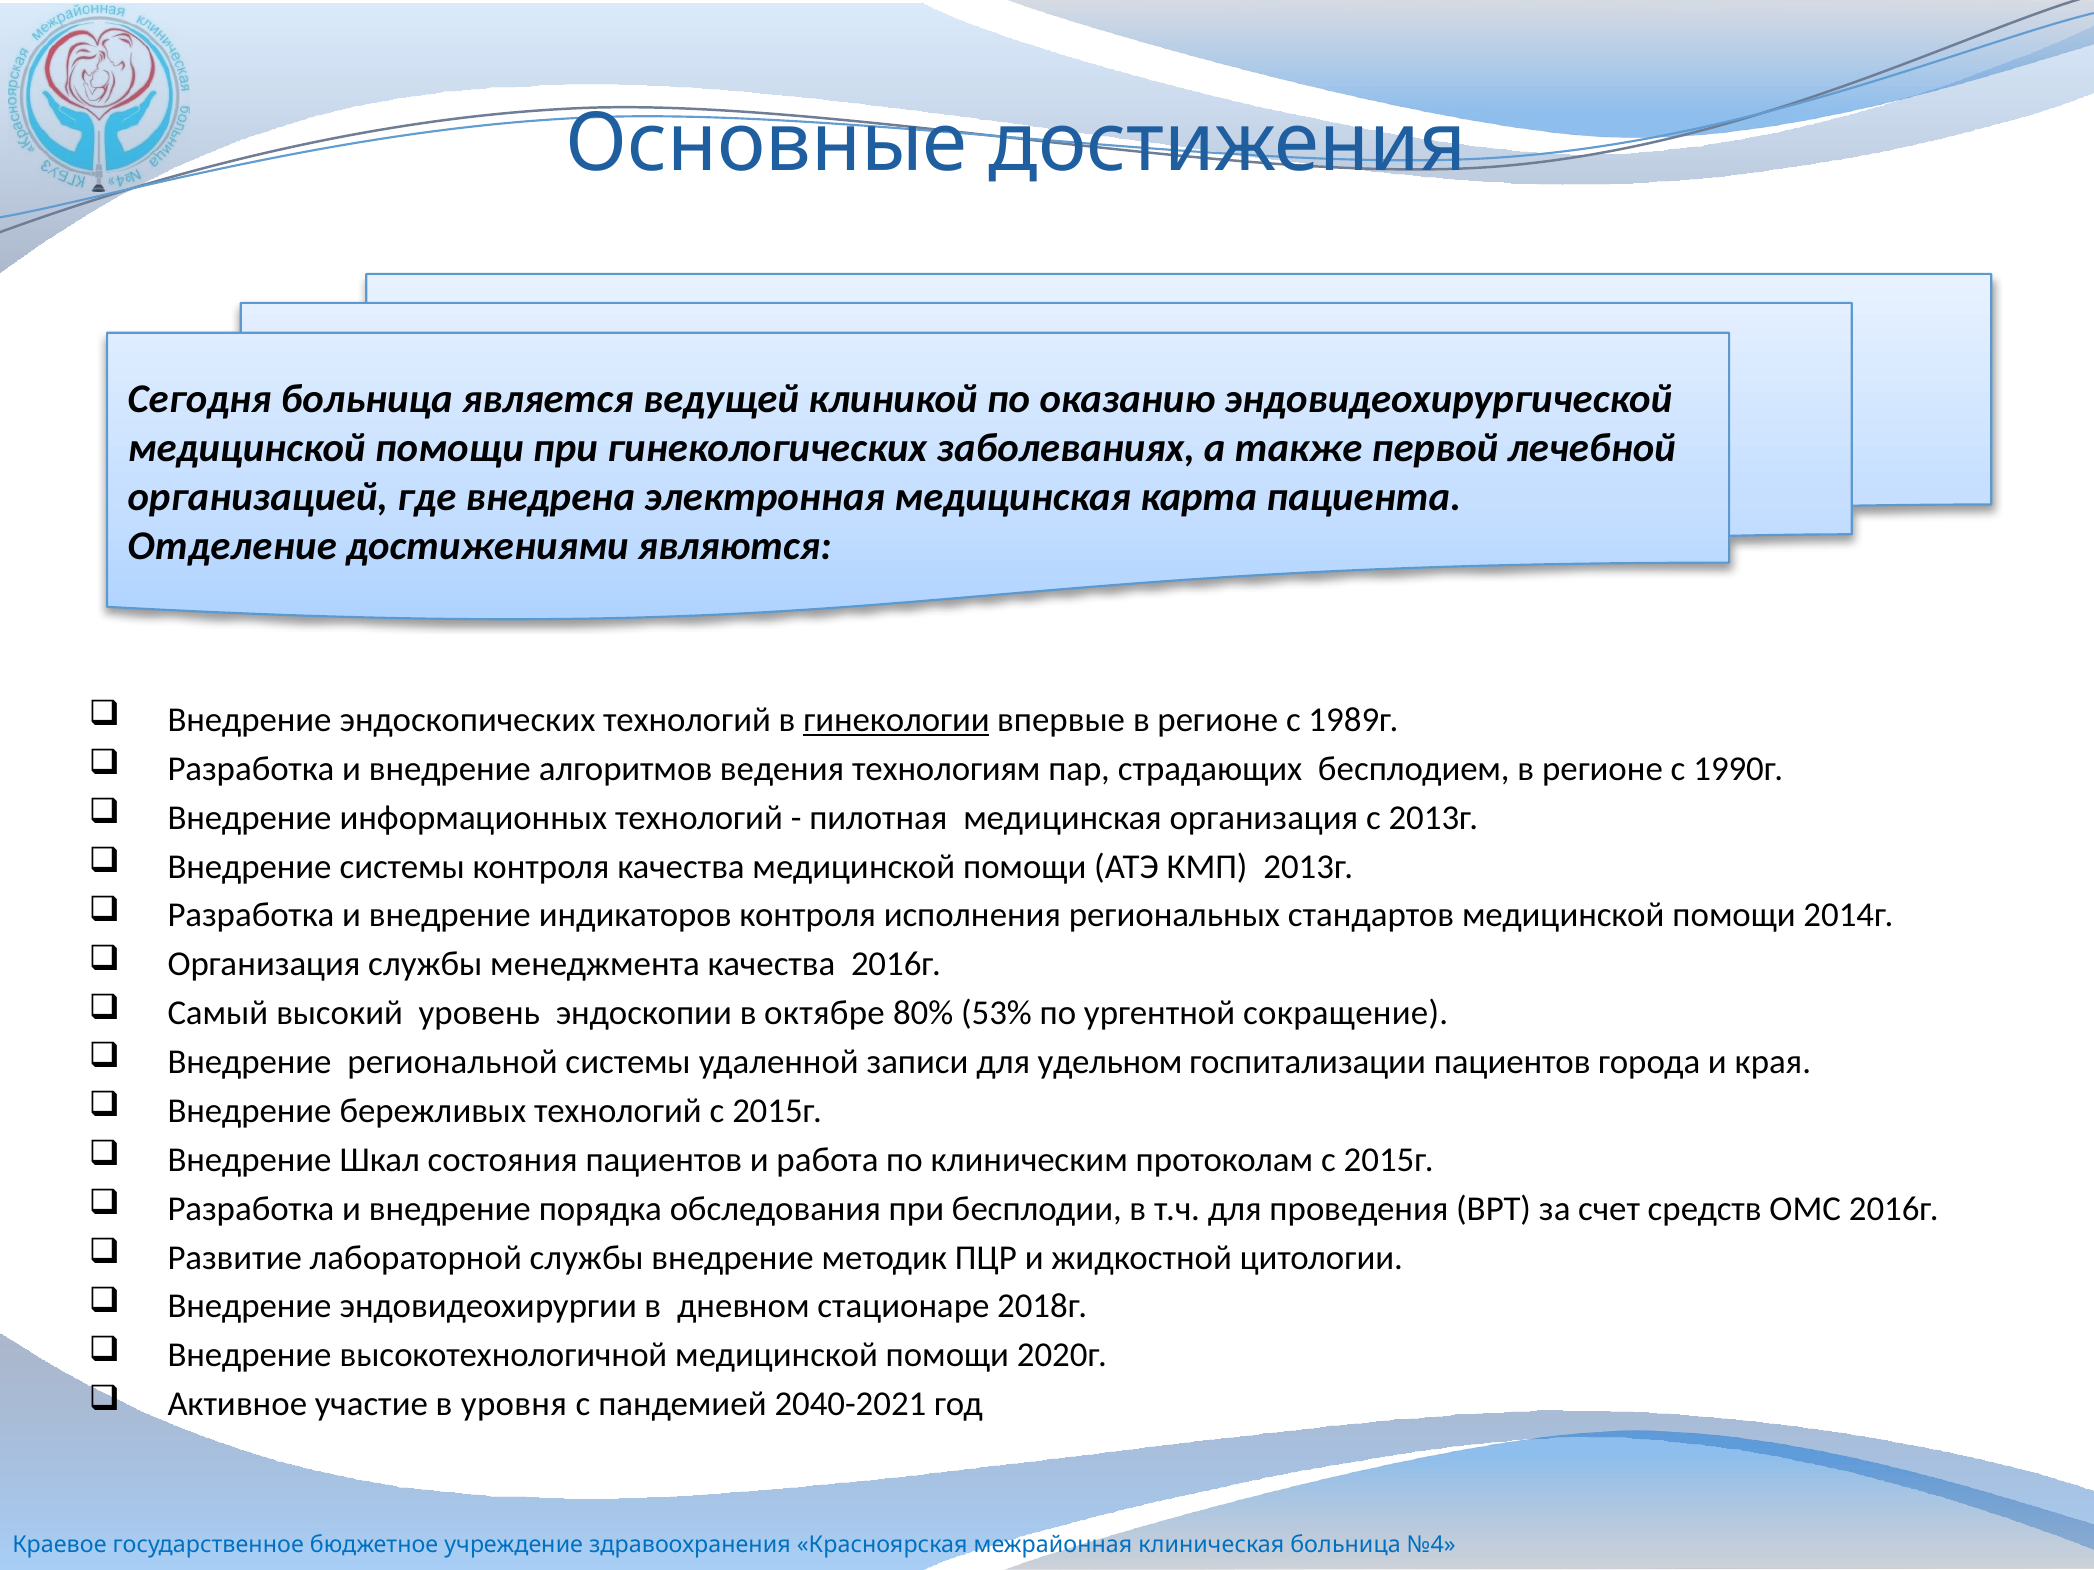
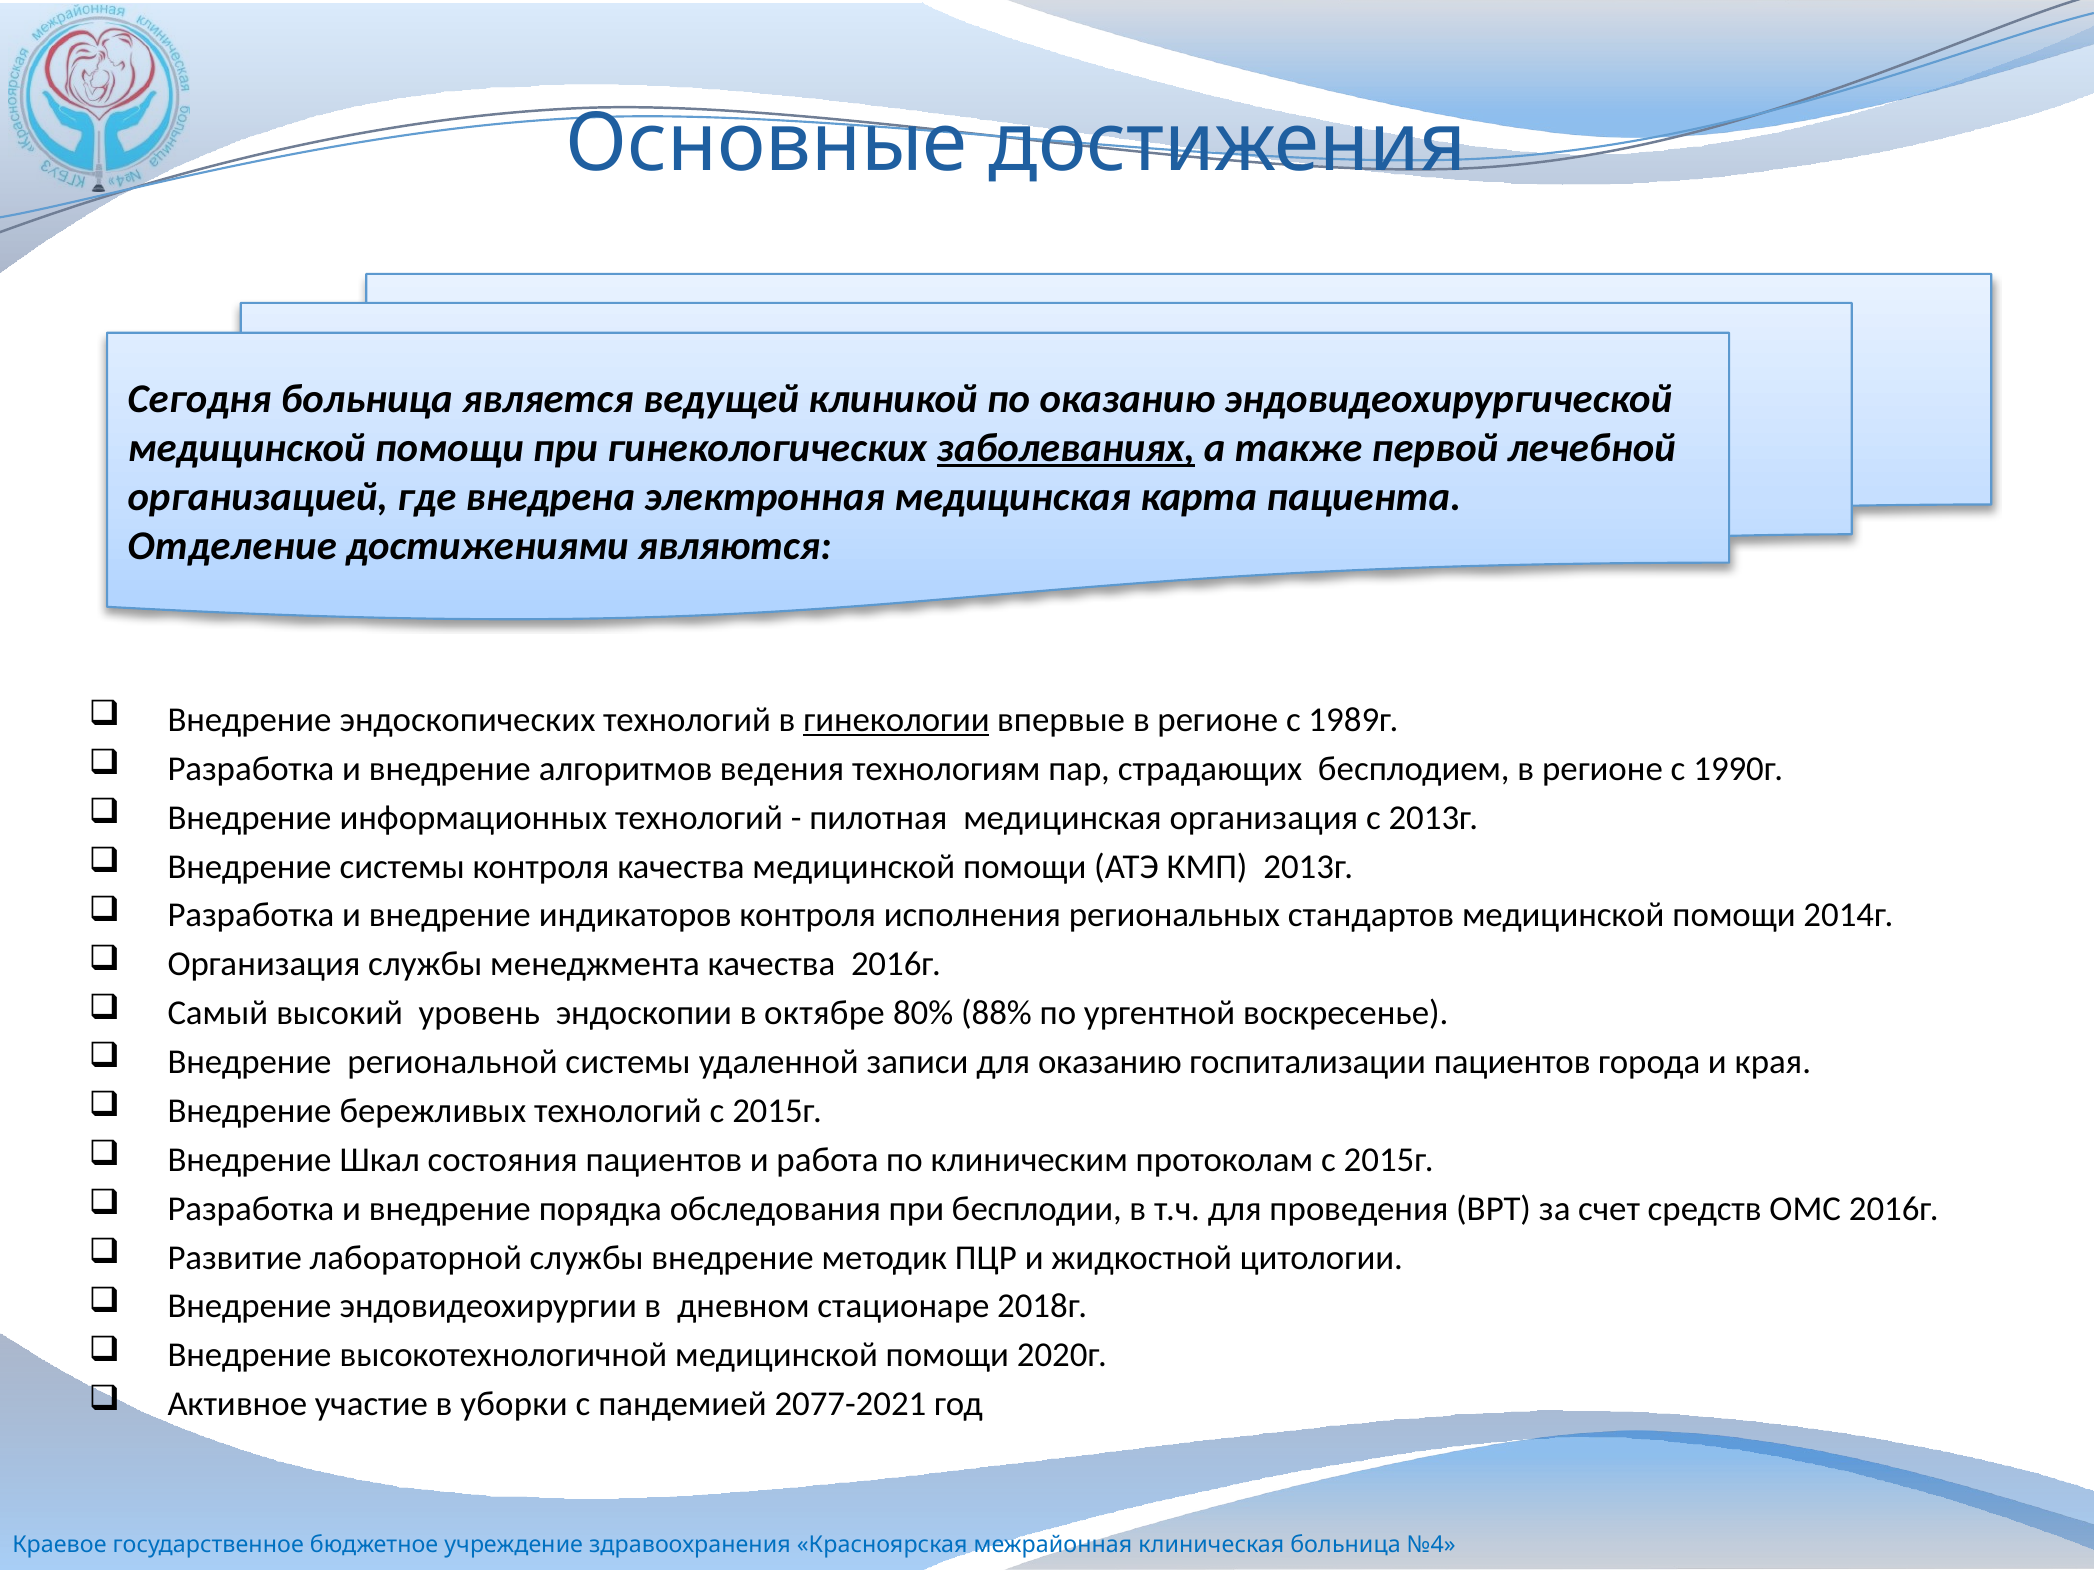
заболеваниях underline: none -> present (1066, 448)
53%: 53% -> 88% (996, 1013)
сокращение: сокращение -> воскресенье (1346, 1013)
для удельном: удельном -> оказанию (1110, 1062)
уровня: уровня -> уборки (514, 1405)
2040-2021: 2040-2021 -> 2077-2021 (850, 1405)
